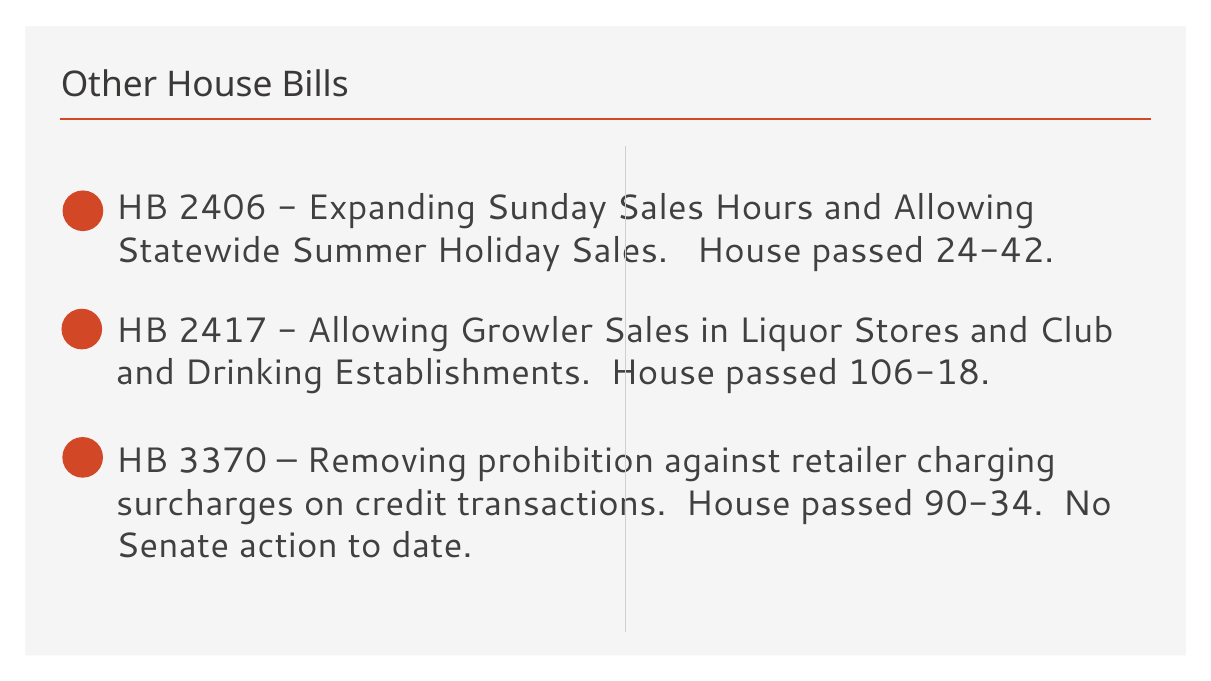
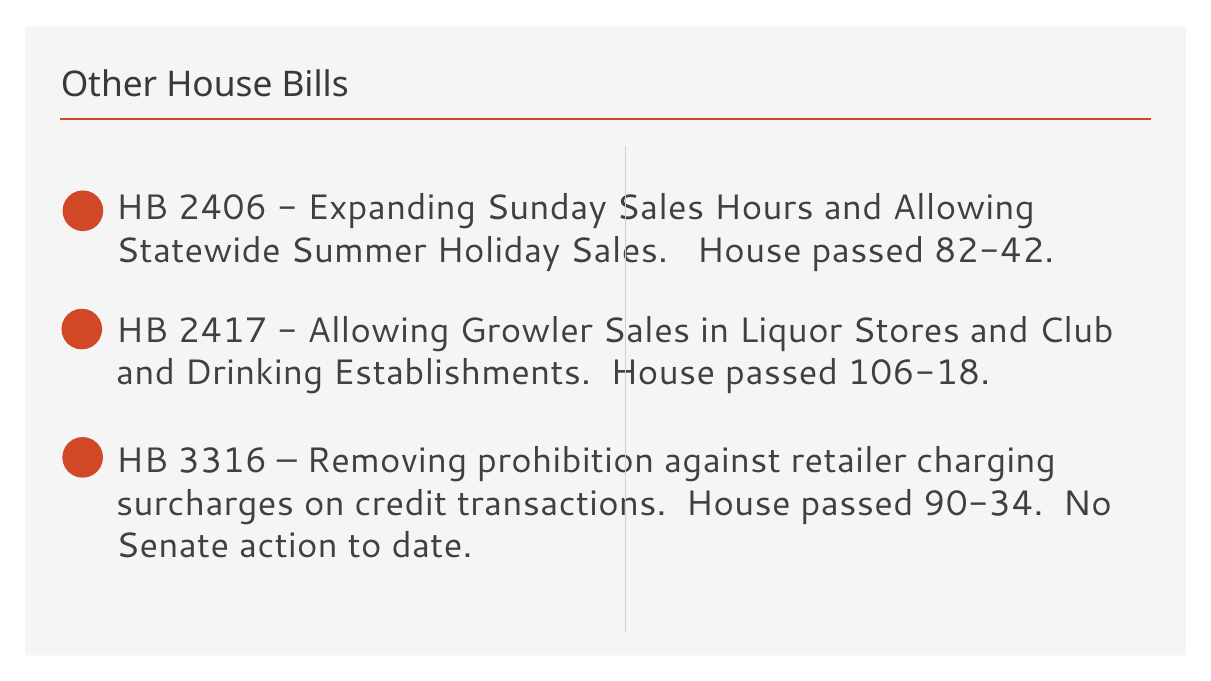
24-42: 24-42 -> 82-42 (994, 251)
3370: 3370 -> 3316 (222, 461)
